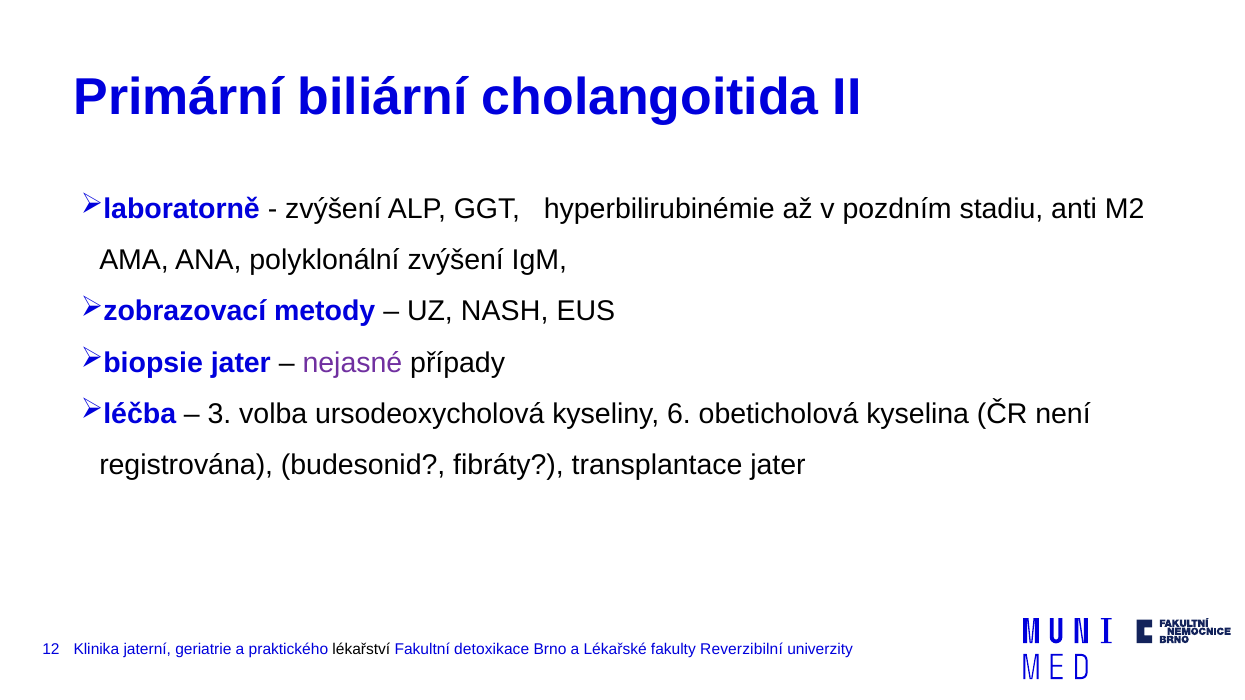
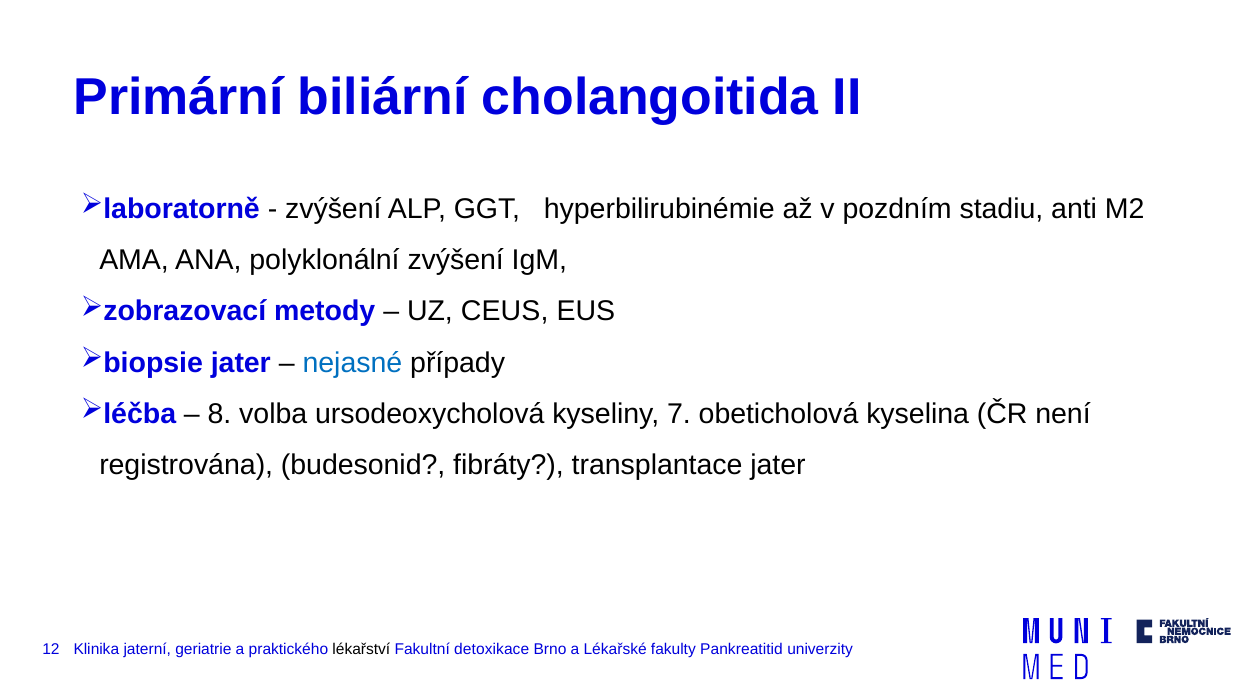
NASH: NASH -> CEUS (505, 312)
nejasné colour: purple -> blue (352, 363)
3: 3 -> 8 (219, 414)
6: 6 -> 7 (679, 414)
Reverzibilní: Reverzibilní -> Pankreatitid (742, 650)
